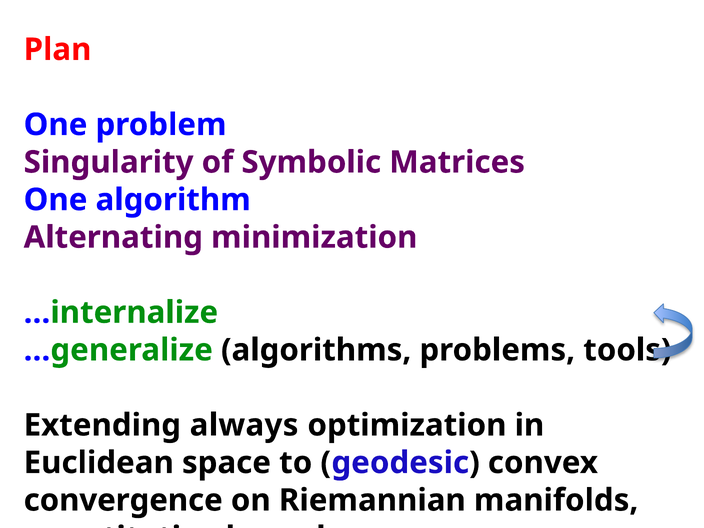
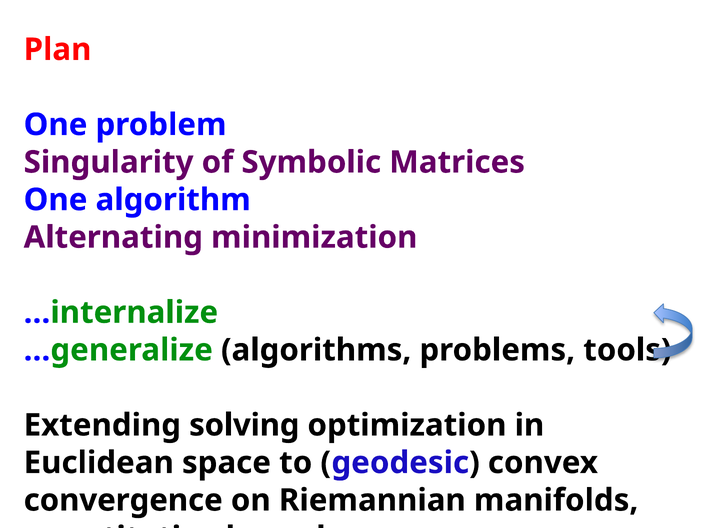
always: always -> solving (244, 425)
